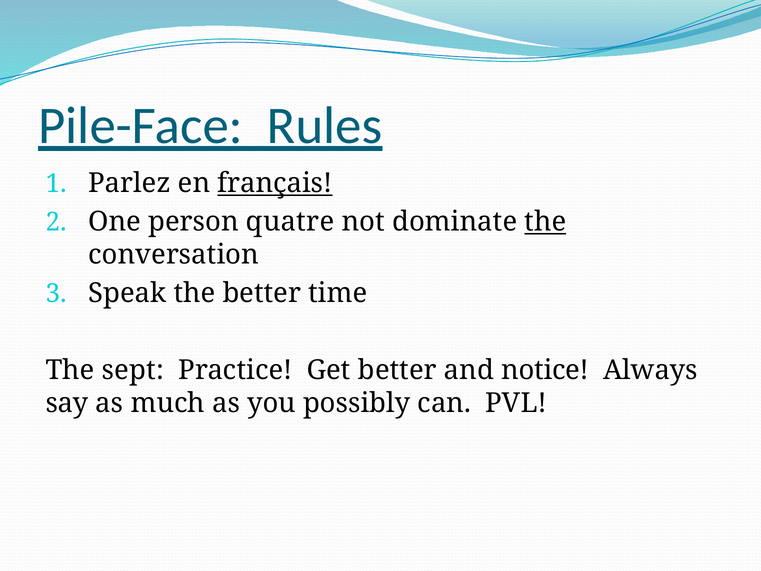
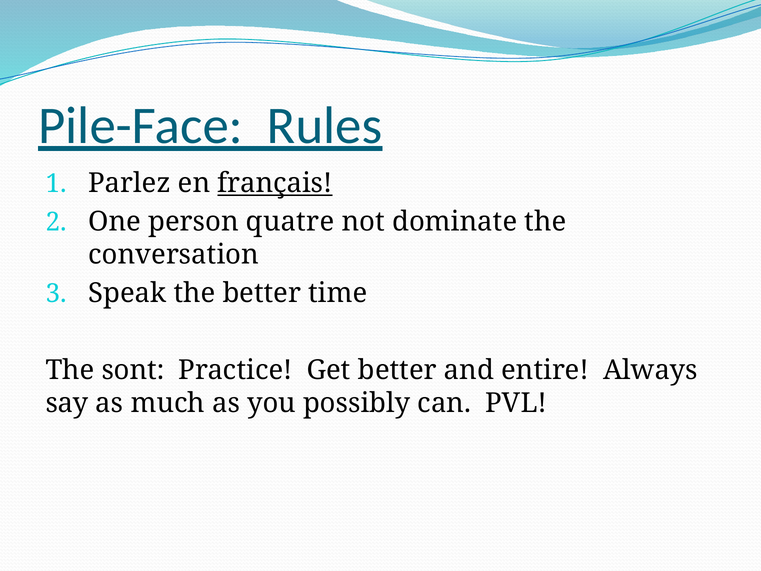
the underline: present -> none (545, 222)
sept: sept -> sont (133, 370)
notice: notice -> entire (545, 370)
